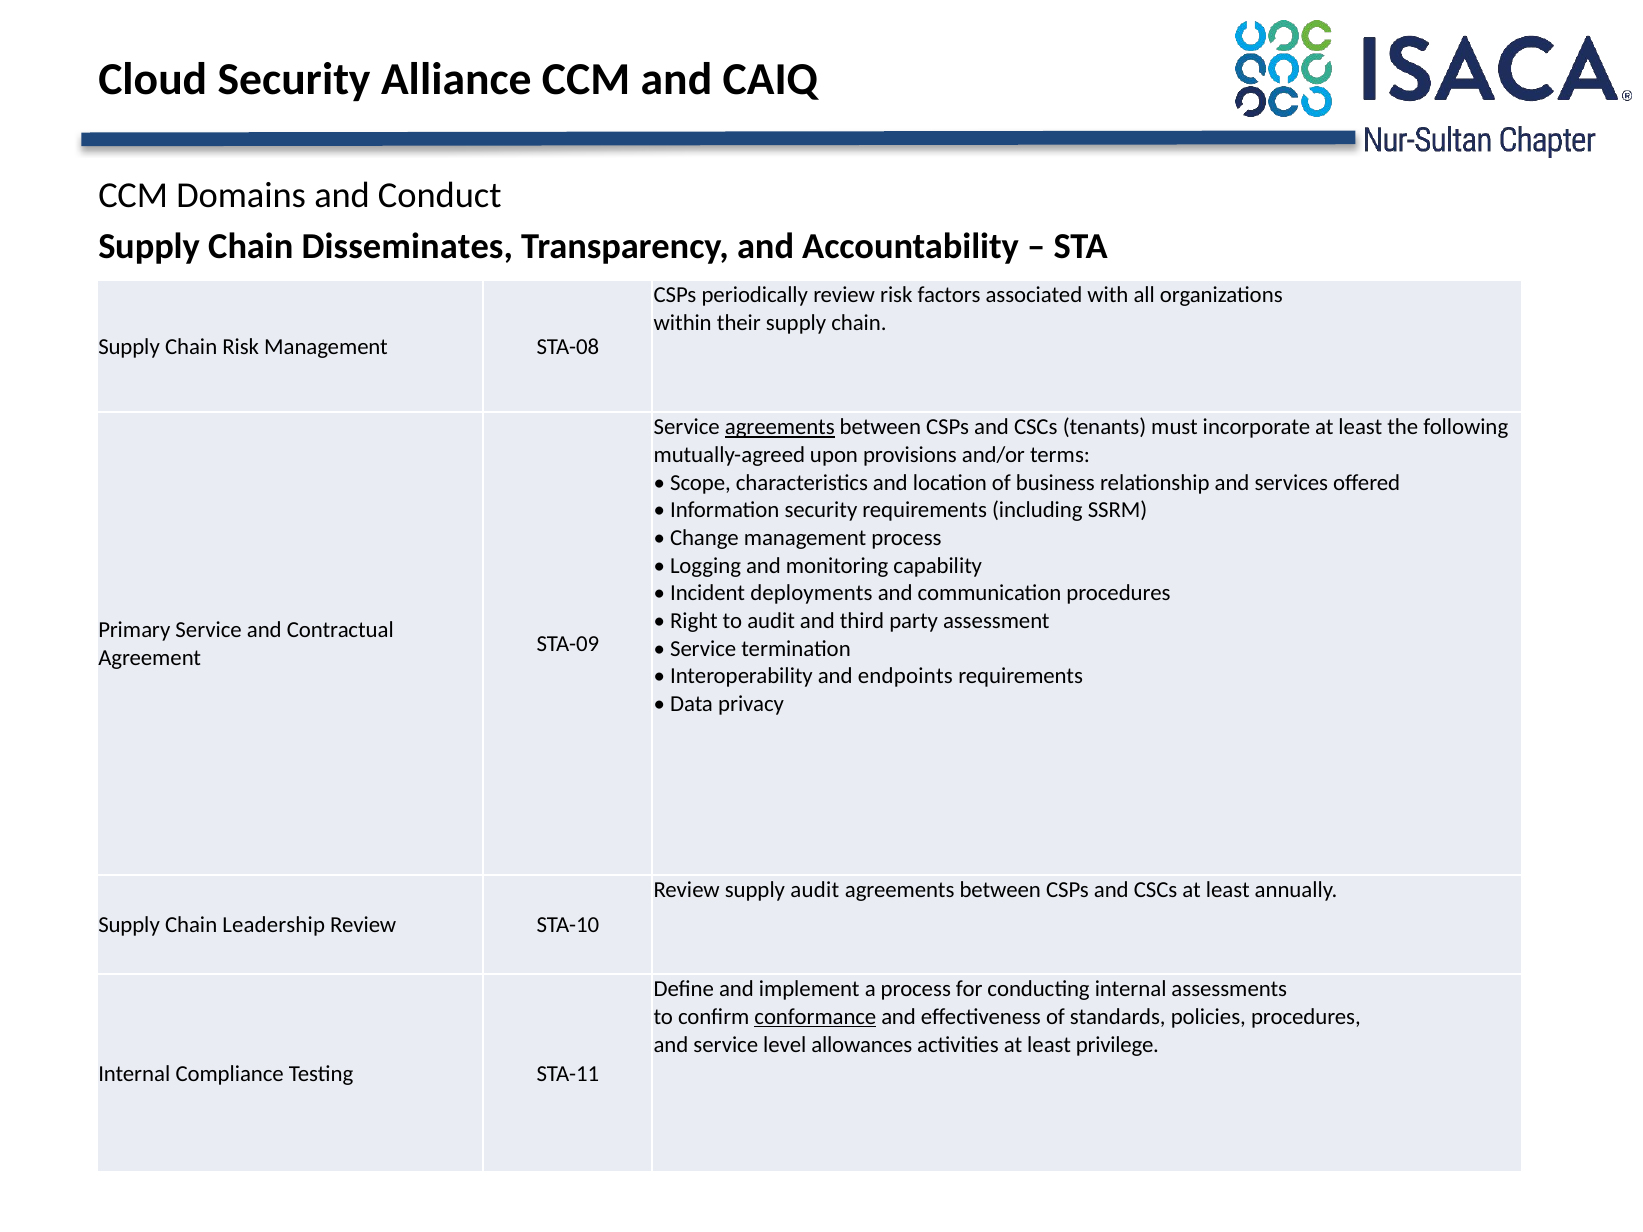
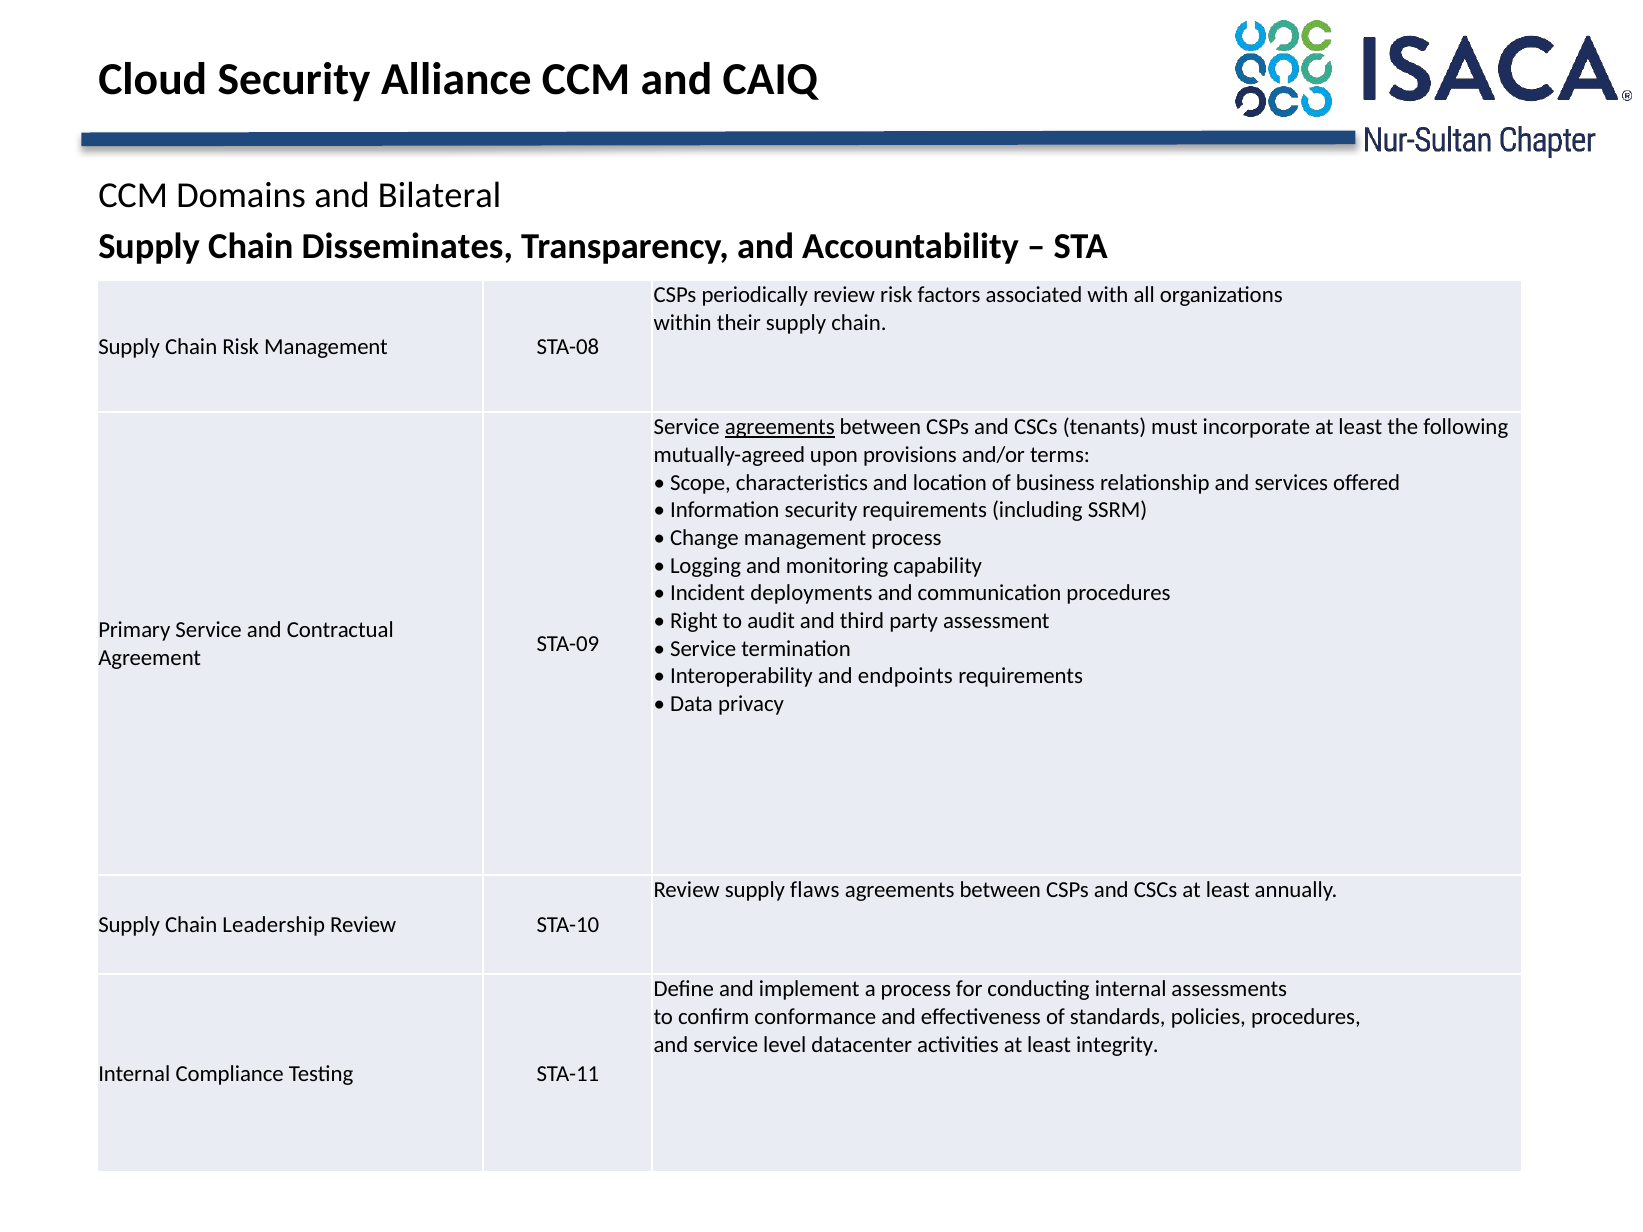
Conduct: Conduct -> Bilateral (440, 196)
supply audit: audit -> flaws (815, 890)
conformance underline: present -> none (815, 1017)
allowances: allowances -> datacenter (862, 1045)
privilege: privilege -> integrity (1117, 1045)
